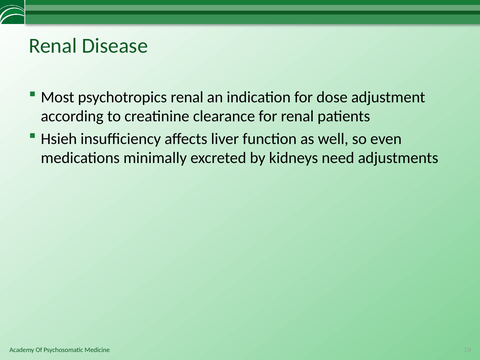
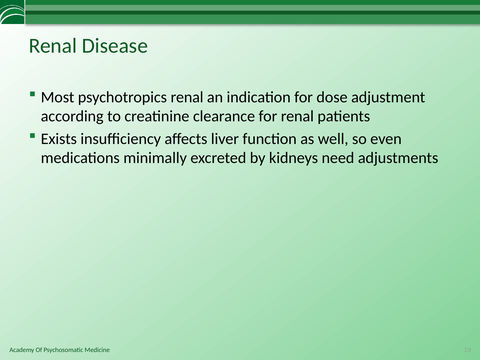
Hsieh: Hsieh -> Exists (59, 139)
